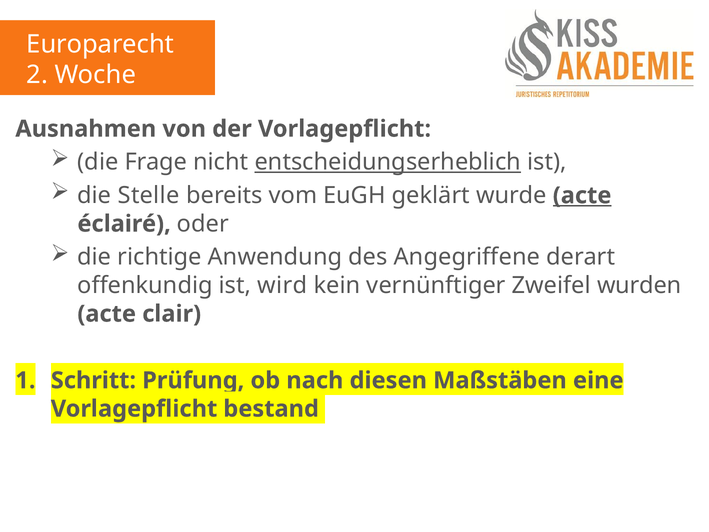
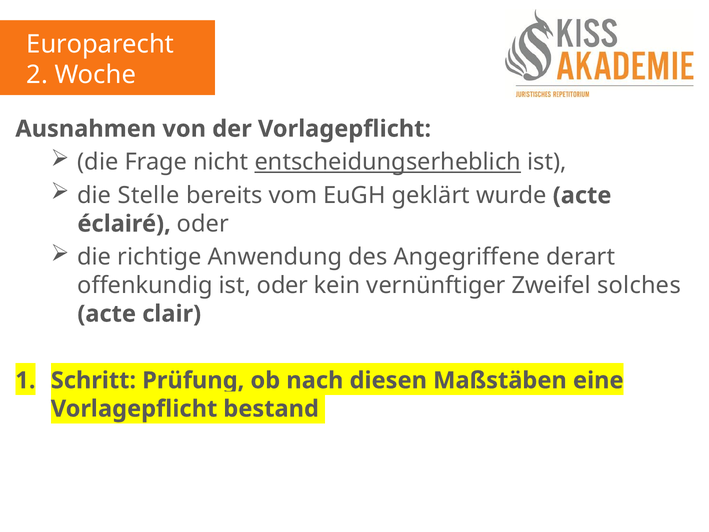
acte underline: present -> none (582, 195)
ist wird: wird -> oder (283, 285)
wurden: wurden -> solches (639, 285)
